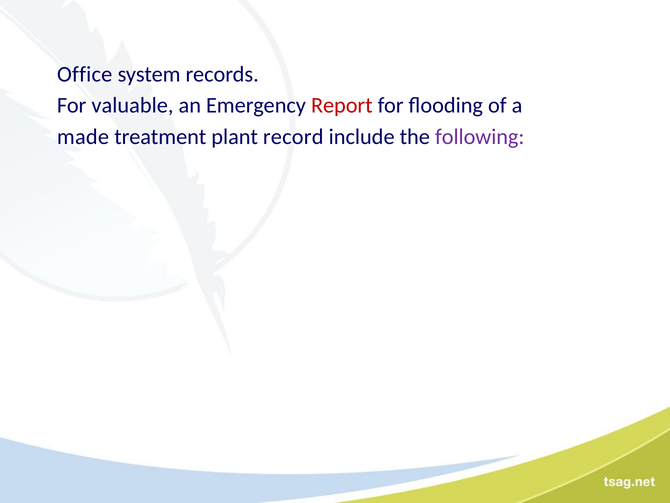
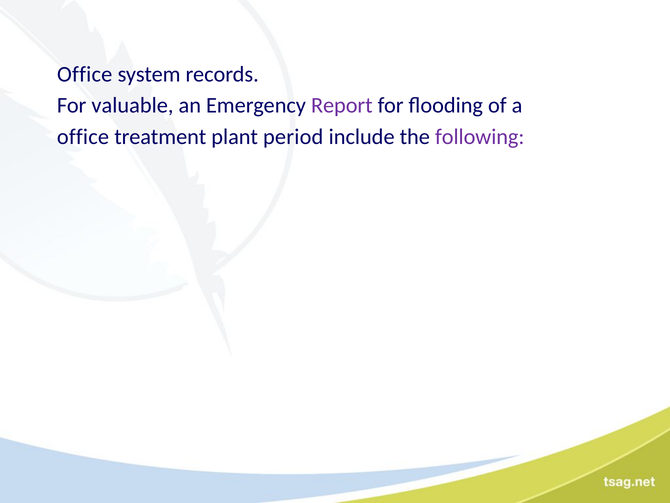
Report colour: red -> purple (342, 105)
made: made -> office (83, 137)
record: record -> period (293, 137)
